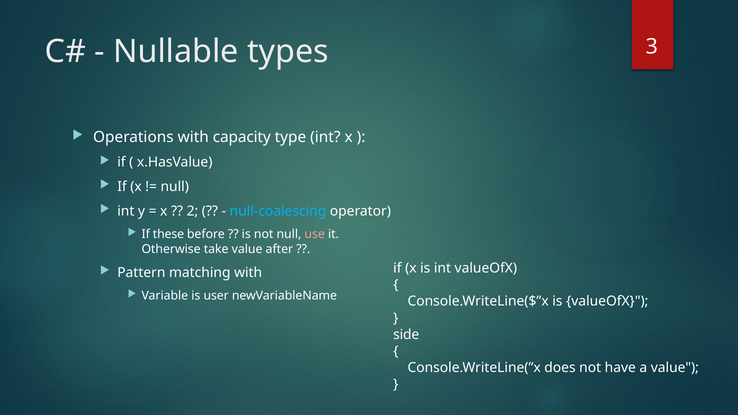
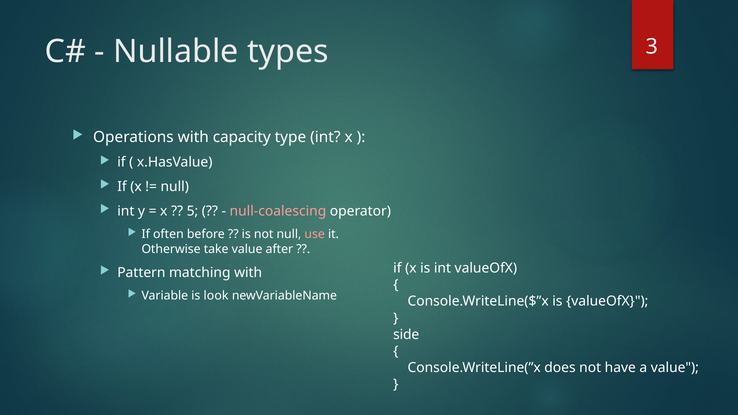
2: 2 -> 5 (192, 211)
null-coalescing colour: light blue -> pink (278, 211)
these: these -> often (168, 234)
user: user -> look (216, 296)
